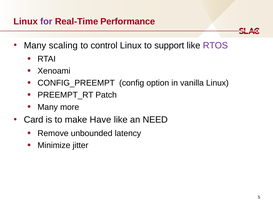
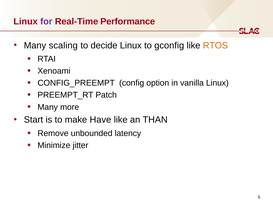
control: control -> decide (104, 45)
support: support -> gconfig (169, 45)
RTOS colour: purple -> orange (215, 45)
Card: Card -> Start (33, 120)
NEED: NEED -> THAN (155, 120)
